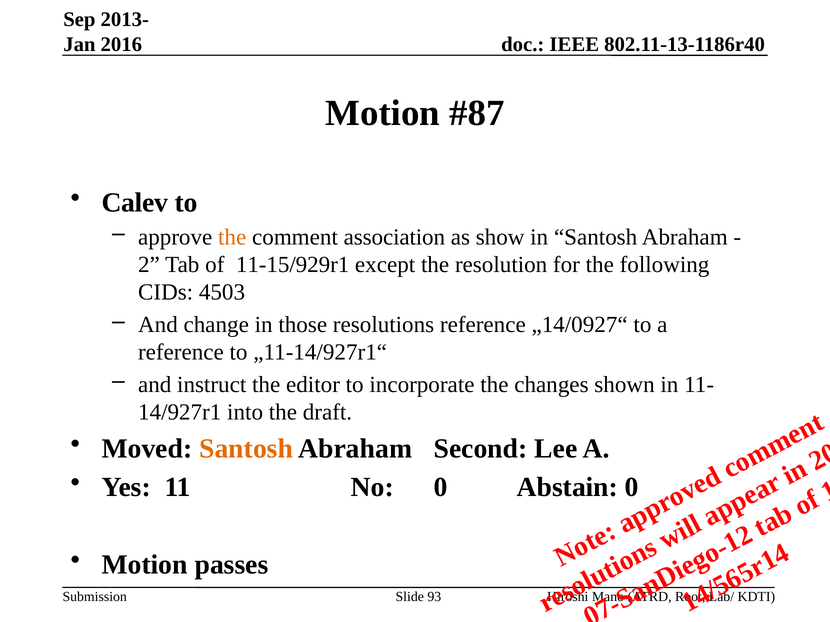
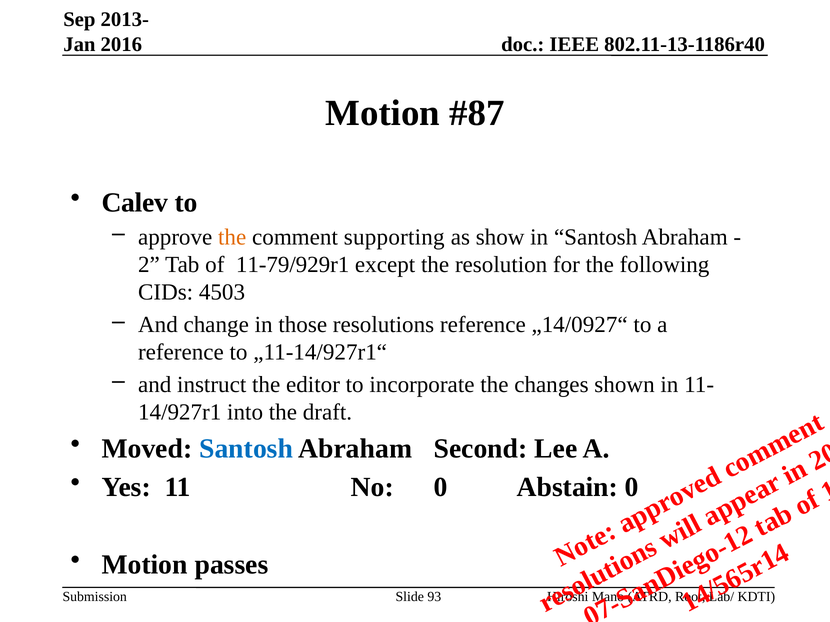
association: association -> supporting (394, 237)
11-15/929r1: 11-15/929r1 -> 11-79/929r1 (293, 265)
Santosh colour: orange -> blue (246, 449)
